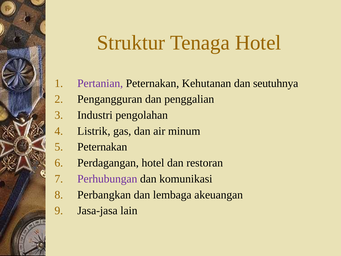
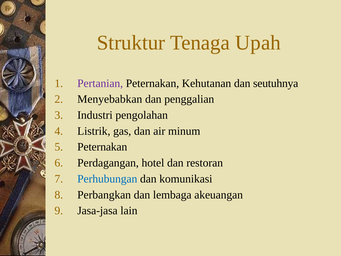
Tenaga Hotel: Hotel -> Upah (258, 43)
Pengangguran: Pengangguran -> Menyebabkan (110, 99)
Perhubungan colour: purple -> blue (107, 179)
